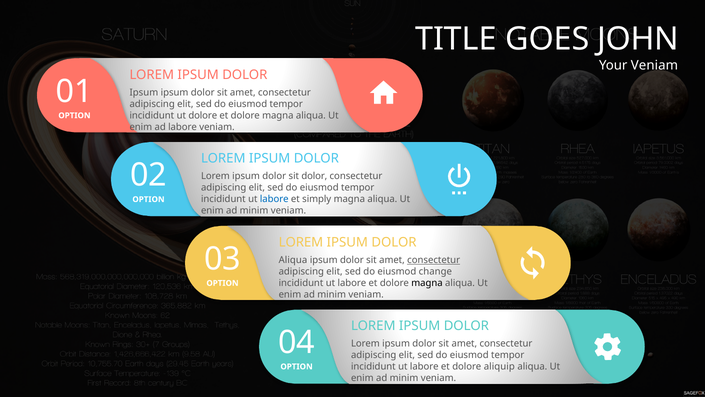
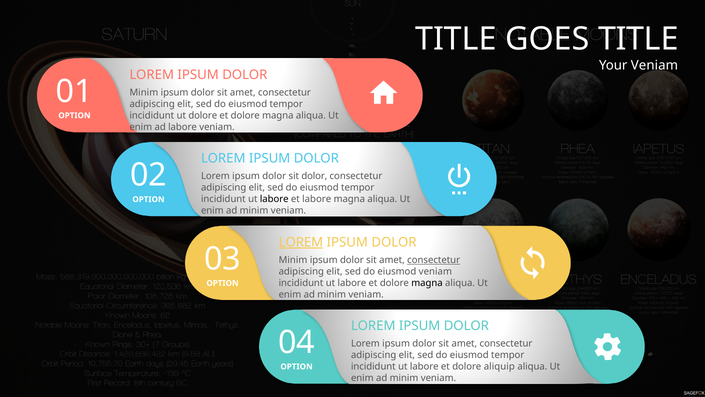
GOES JOHN: JOHN -> TITLE (638, 39)
Ipsum: Ipsum -> Minim (144, 92)
labore colour: blue -> black (274, 199)
et simply: simply -> labore (317, 199)
LOREM underline: none -> present (301, 242)
Aliqua: Aliqua -> Minim (293, 260)
eiusmod change: change -> veniam (435, 271)
